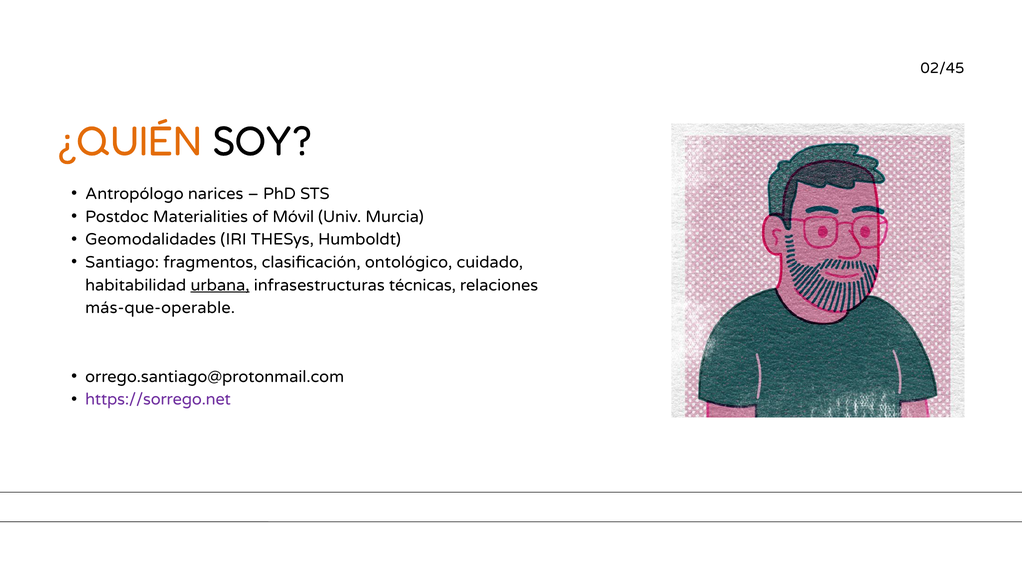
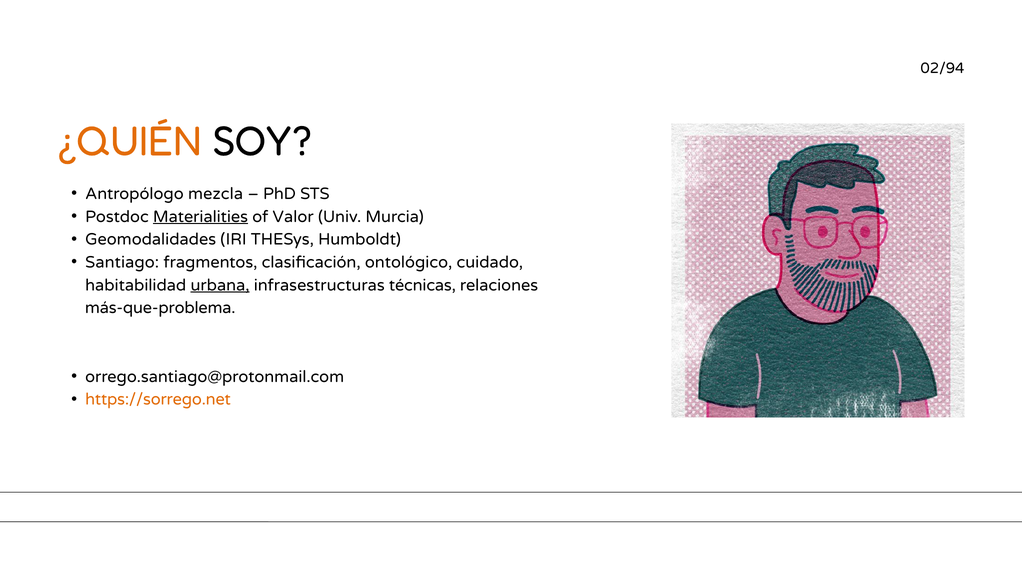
02/45: 02/45 -> 02/94 (942, 68)
narices: narices -> mezcla (216, 194)
Materialities underline: none -> present (200, 217)
Móvil: Móvil -> Valor (293, 217)
más-que-operable: más-que-operable -> más-que-problema (160, 308)
https://sorrego.net colour: purple -> orange (158, 399)
